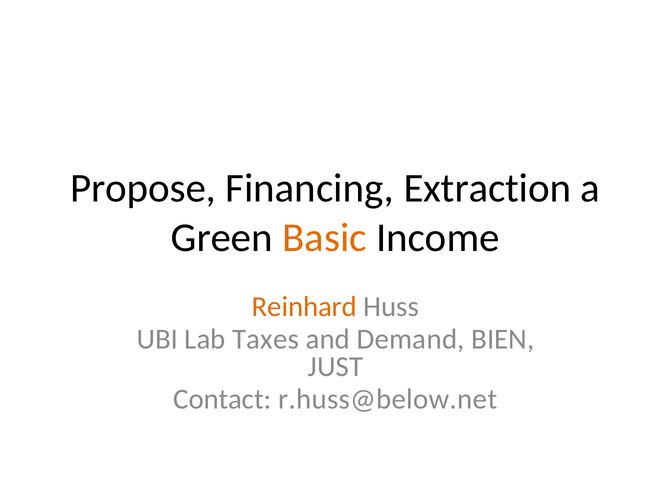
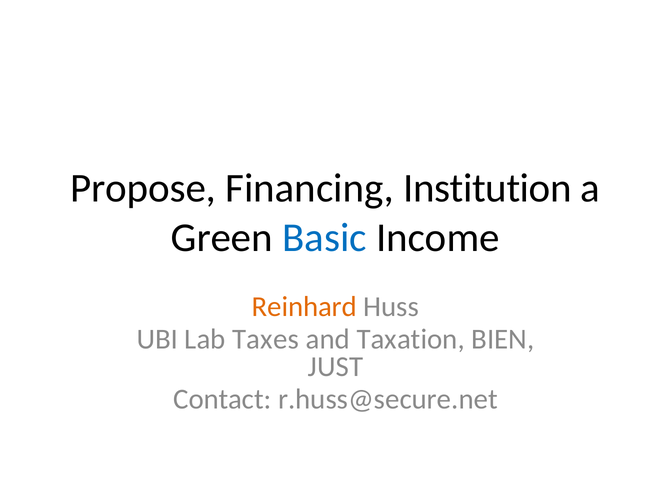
Extraction: Extraction -> Institution (487, 189)
Basic colour: orange -> blue (324, 238)
Demand: Demand -> Taxation (411, 339)
r.huss@below.net: r.huss@below.net -> r.huss@secure.net (388, 399)
